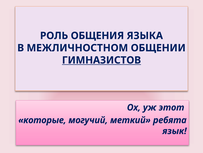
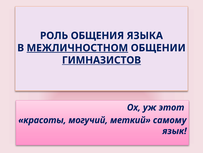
МЕЖЛИЧНОСТНОМ underline: none -> present (77, 48)
которые: которые -> красоты (42, 120)
ребята: ребята -> самому (170, 120)
